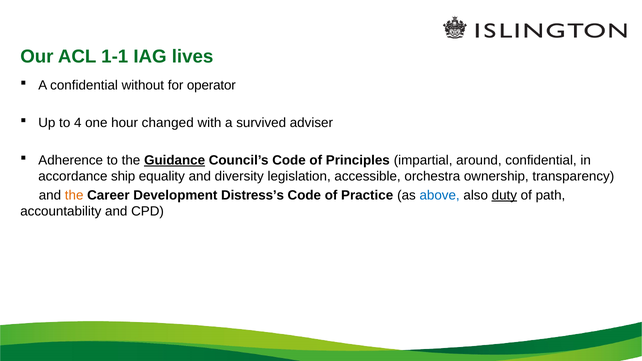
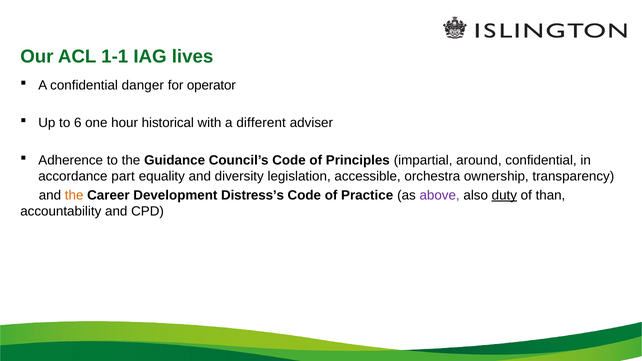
without: without -> danger (143, 85)
4: 4 -> 6 (78, 123)
changed: changed -> historical (168, 123)
survived: survived -> different (261, 123)
Guidance underline: present -> none (175, 160)
ship: ship -> part (123, 176)
above colour: blue -> purple (440, 195)
path: path -> than (550, 195)
